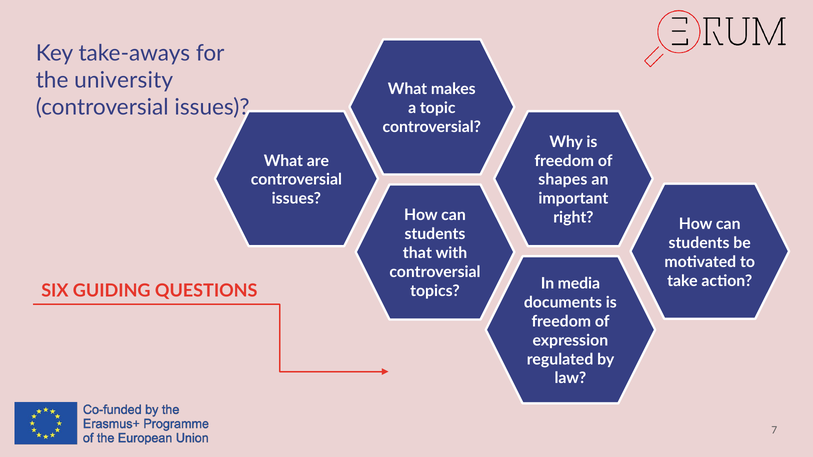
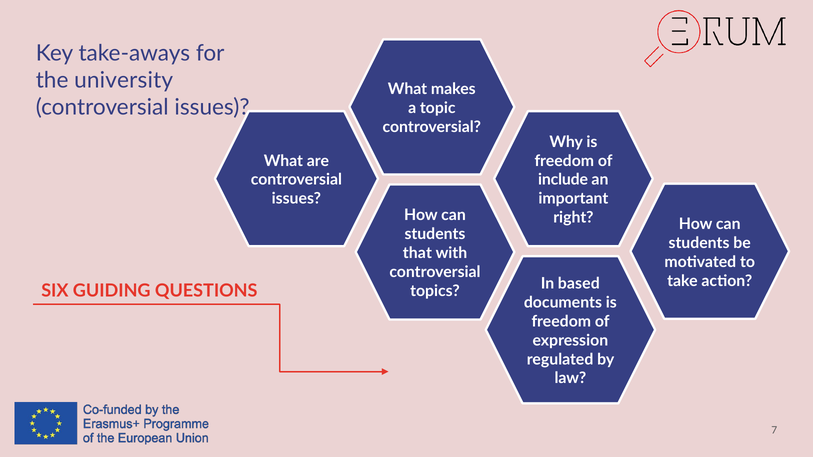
shapes: shapes -> include (563, 180)
media: media -> based (579, 284)
